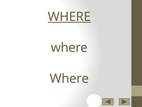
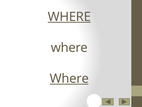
Where underline: none -> present (69, 78)
